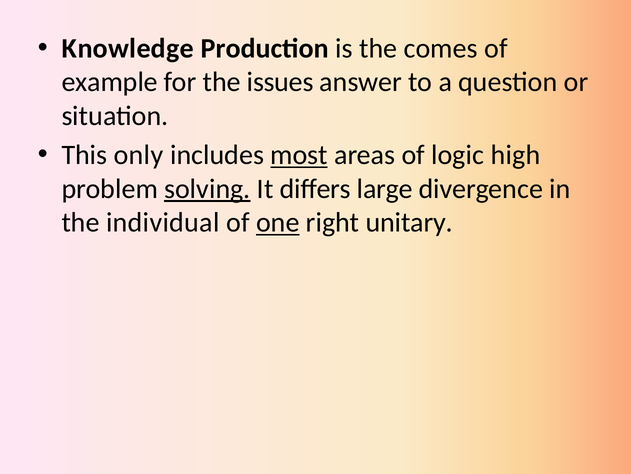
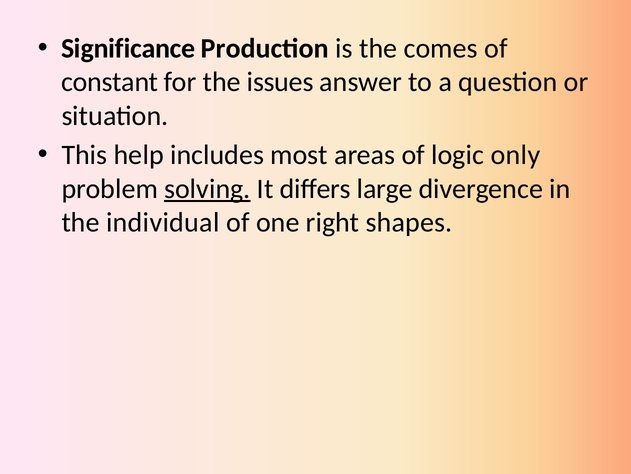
Knowledge: Knowledge -> Significance (128, 48)
example: example -> constant (110, 82)
only: only -> help (139, 155)
most underline: present -> none (299, 155)
high: high -> only (516, 155)
one underline: present -> none (278, 222)
unitary: unitary -> shapes (409, 222)
